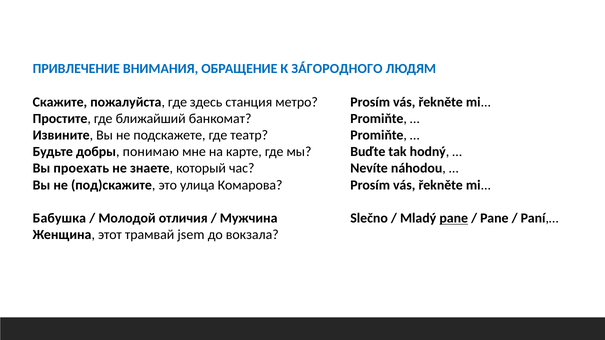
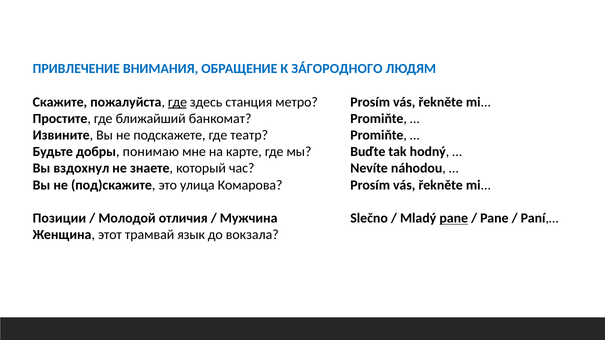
где underline: none -> present (177, 102)
проехать: проехать -> вздохнул (81, 169)
Бабушка: Бабушка -> Позиции (59, 218)
jsem: jsem -> язык (191, 235)
